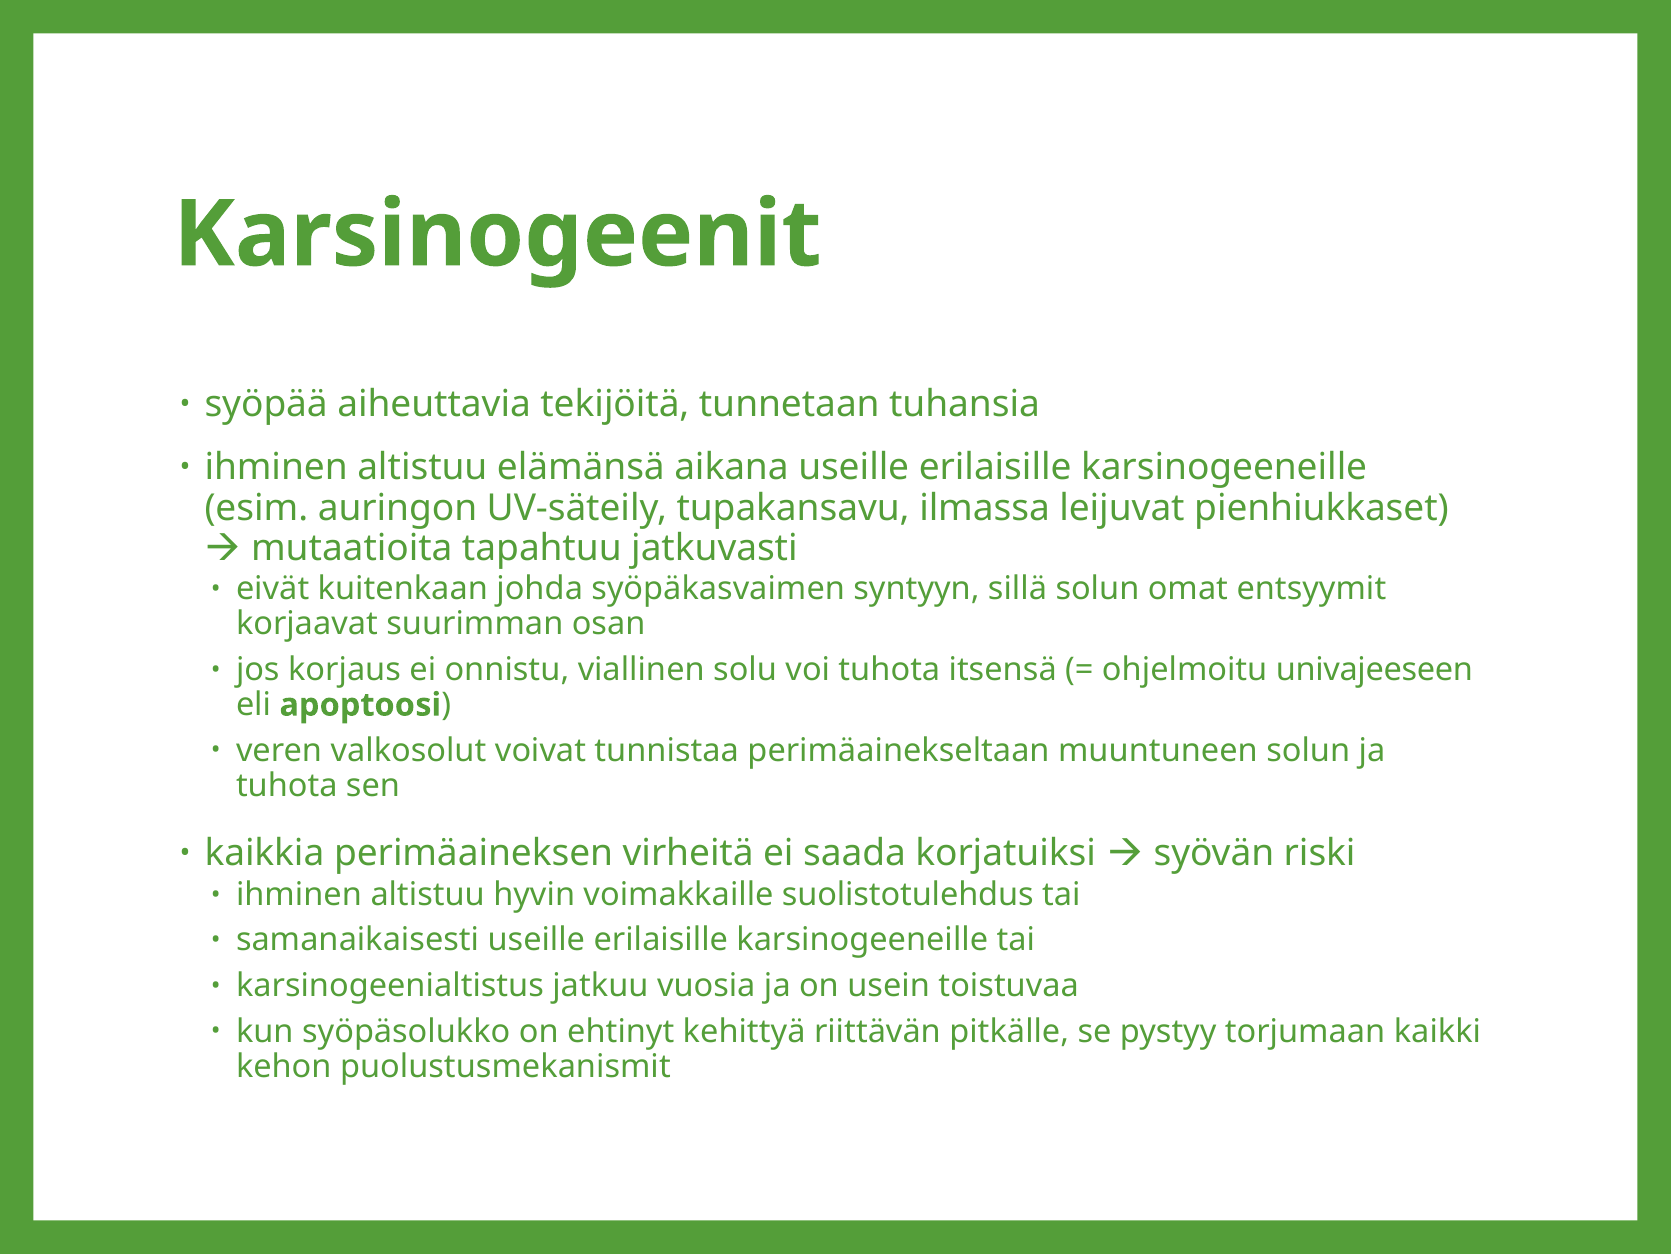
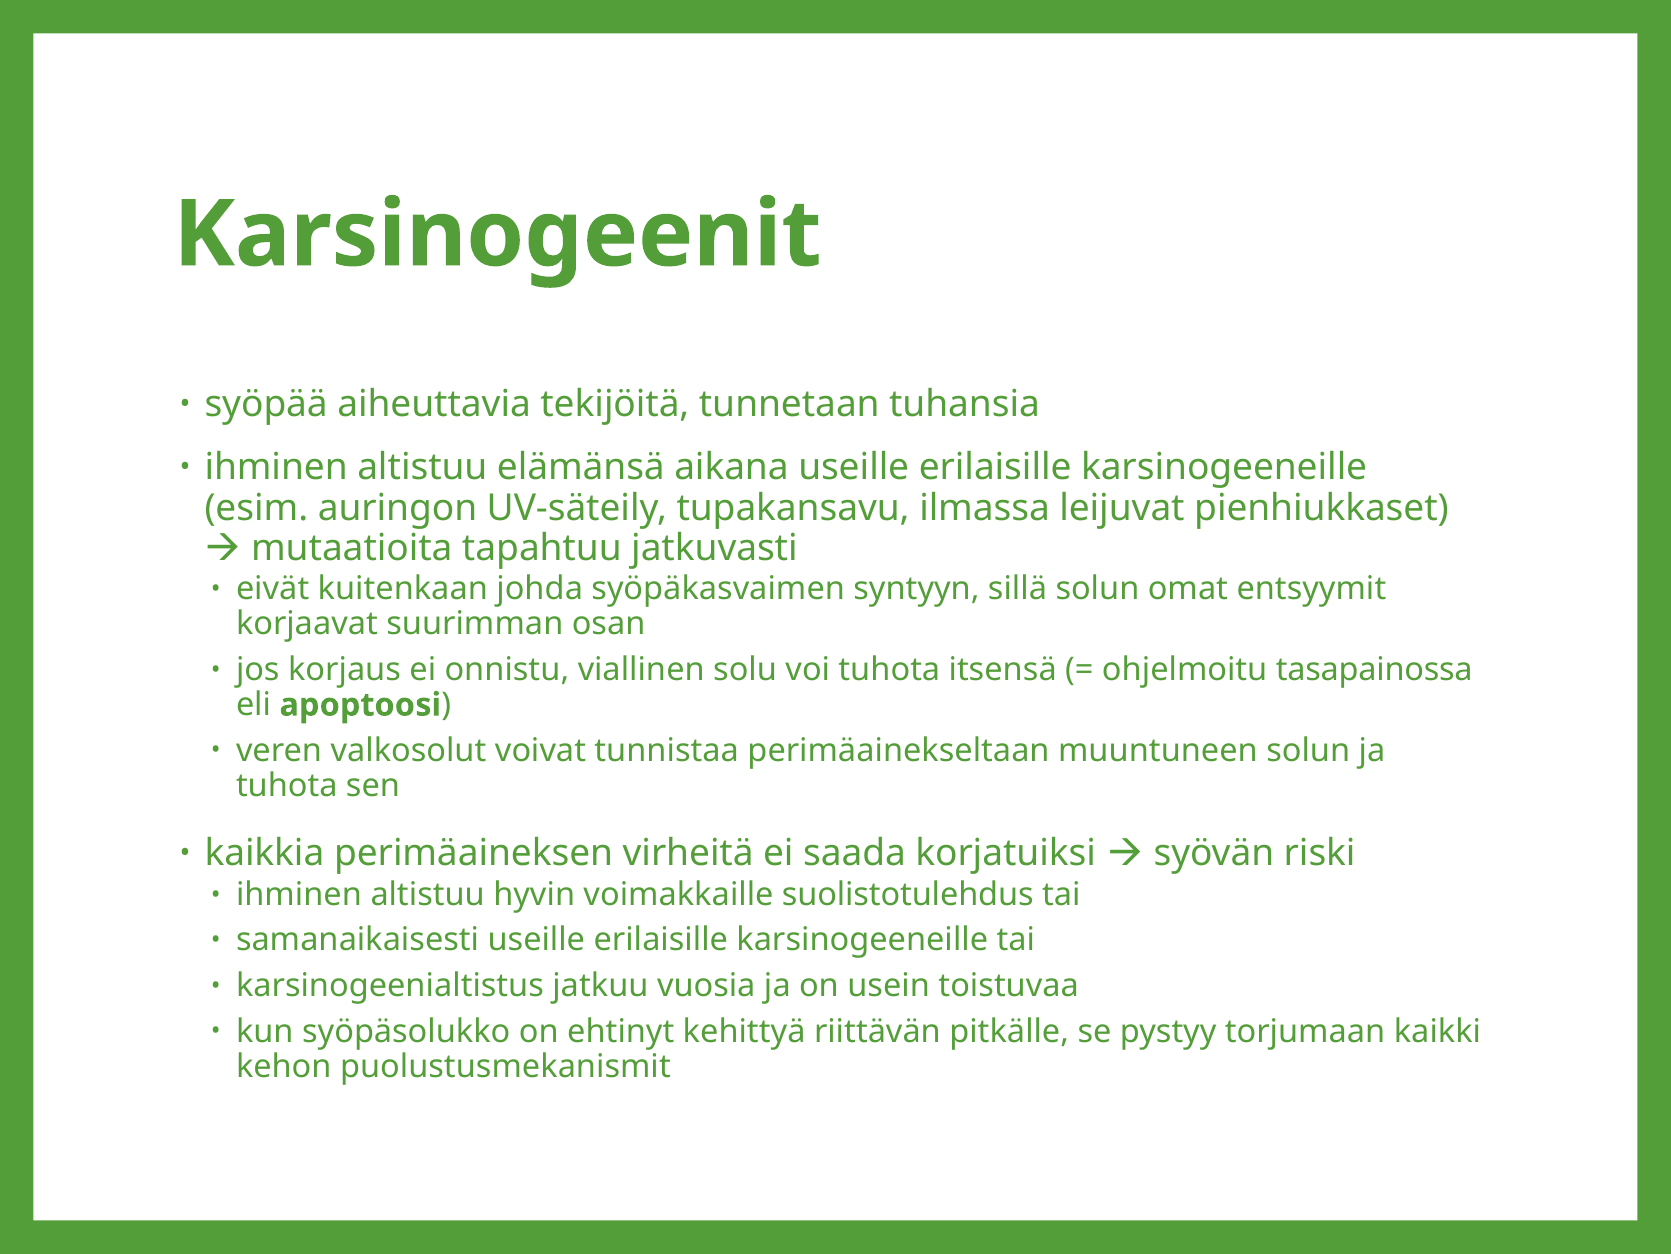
univajeeseen: univajeeseen -> tasapainossa (1374, 669)
